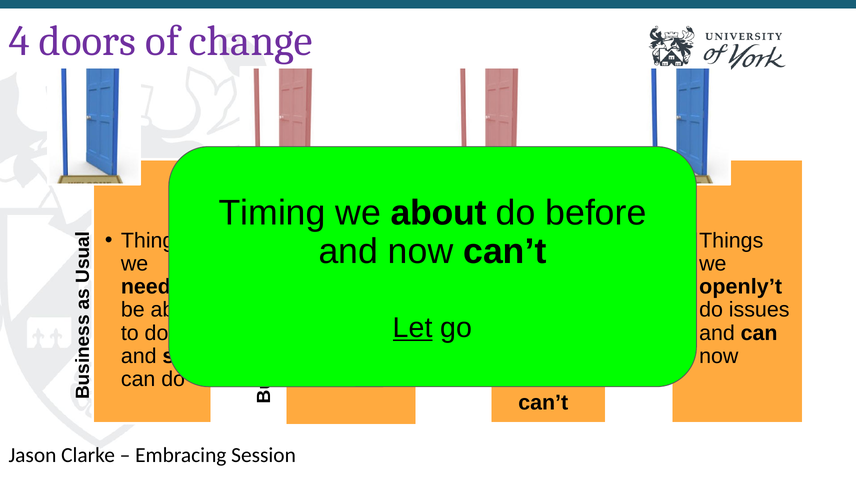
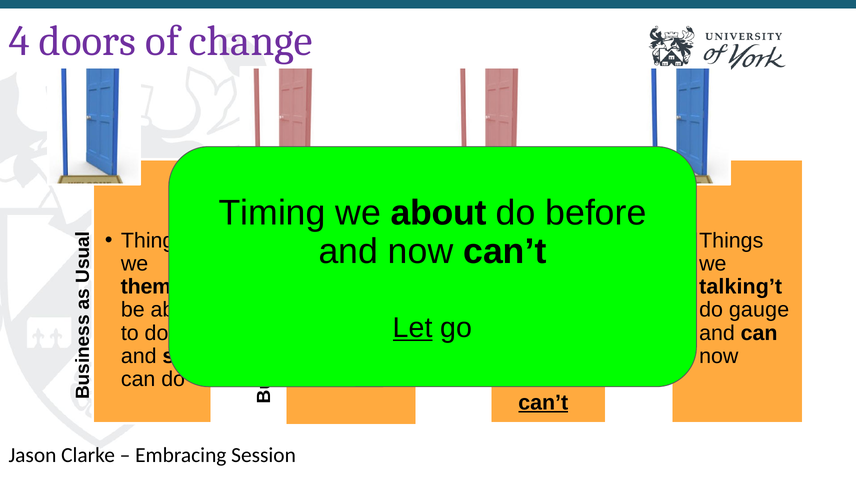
need: need -> them (146, 286)
openly’t: openly’t -> talking’t (741, 286)
issues: issues -> gauge (759, 310)
can’t underline: none -> present (543, 402)
